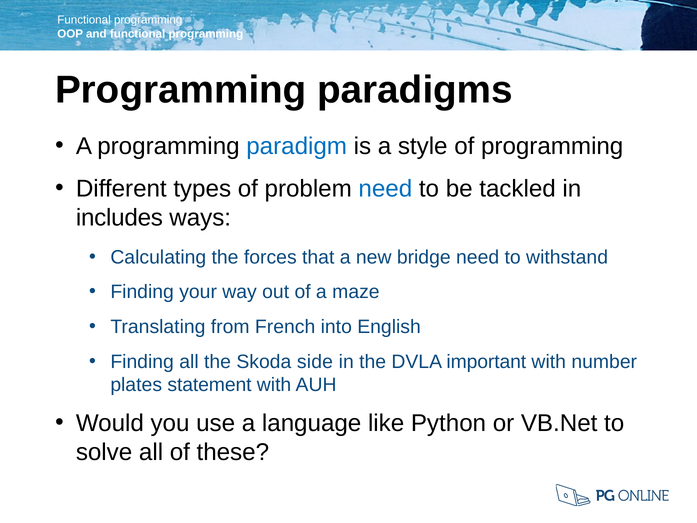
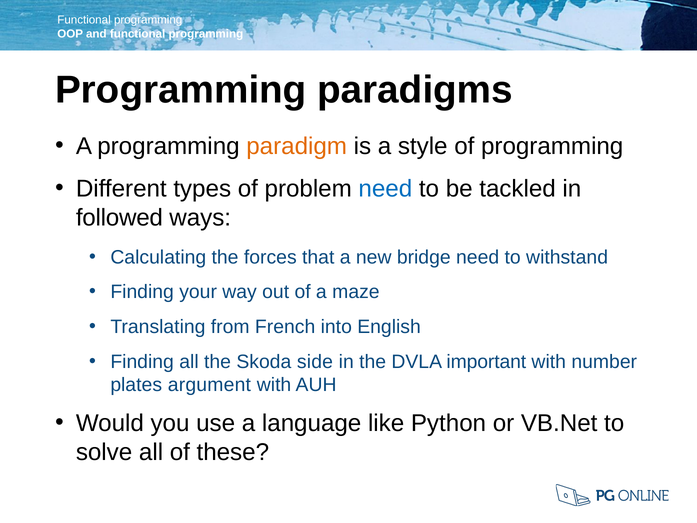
paradigm colour: blue -> orange (297, 146)
includes: includes -> followed (119, 218)
statement: statement -> argument (209, 385)
